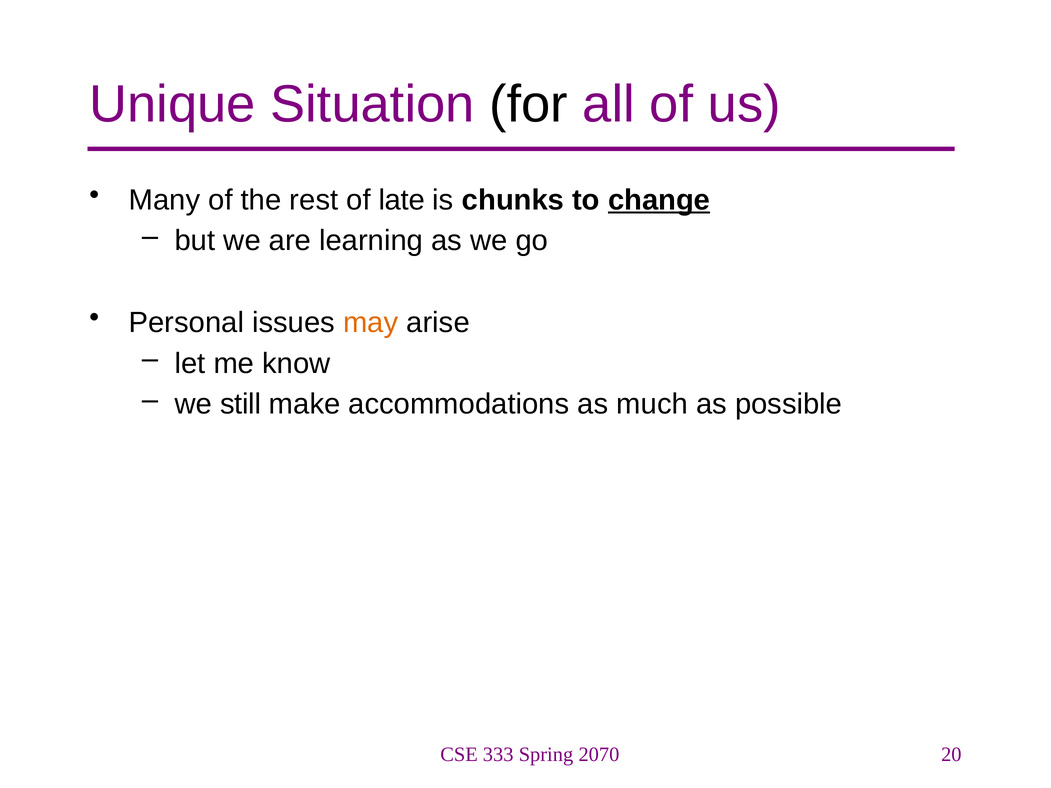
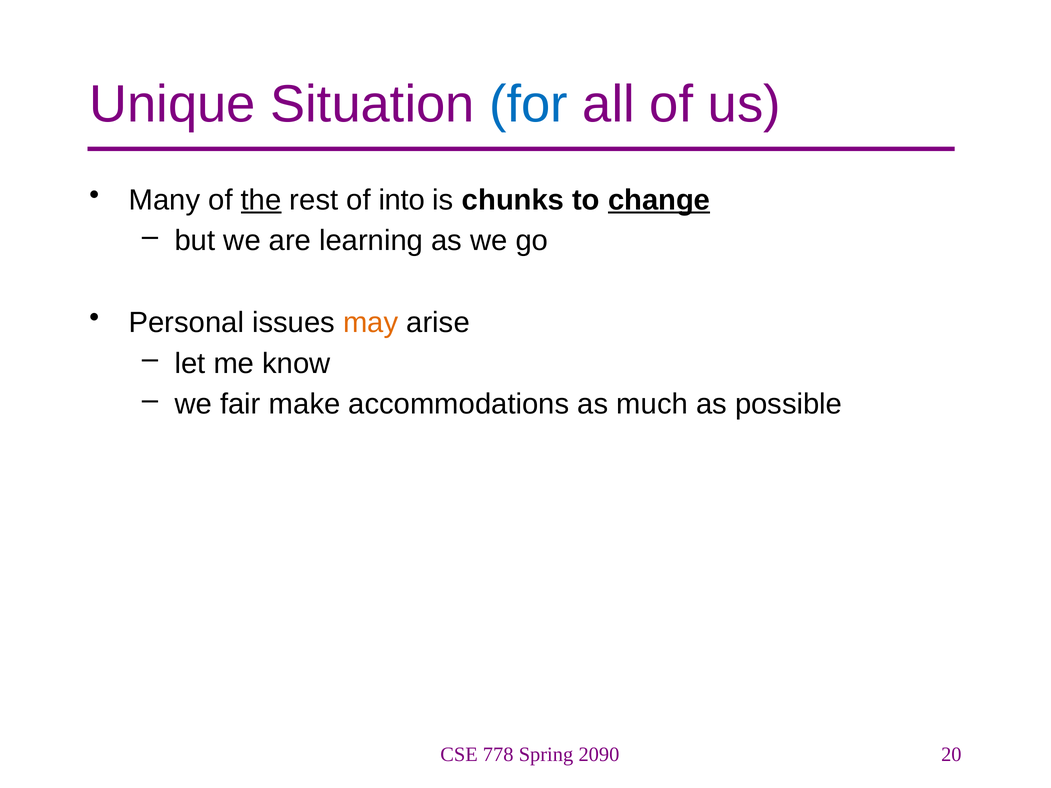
for colour: black -> blue (528, 104)
the underline: none -> present (261, 200)
late: late -> into (402, 200)
still: still -> fair (240, 404)
333: 333 -> 778 (498, 755)
2070: 2070 -> 2090 (599, 755)
